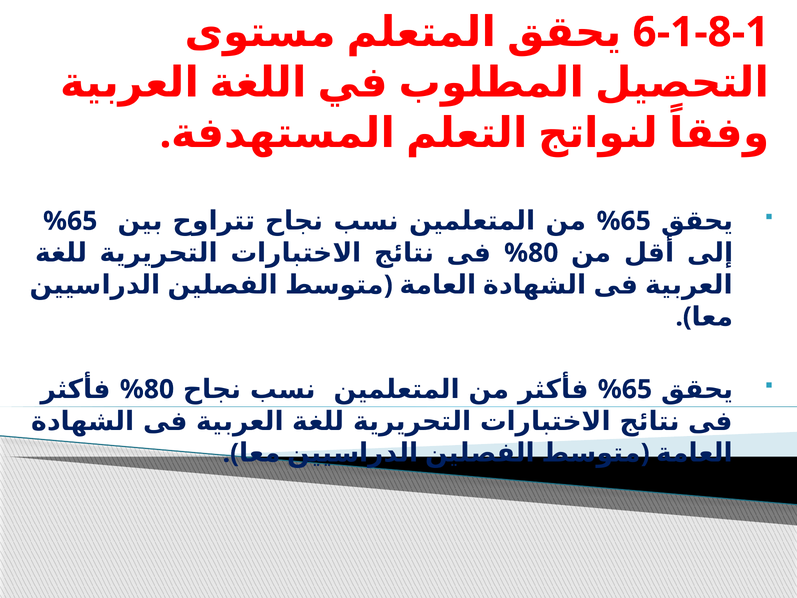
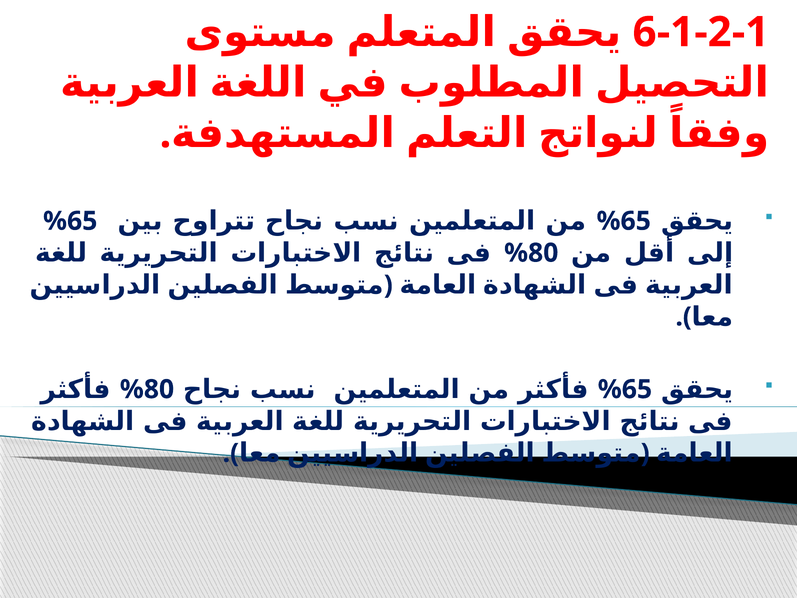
6-1-8-1: 6-1-8-1 -> 6-1-2-1 (701, 32)
